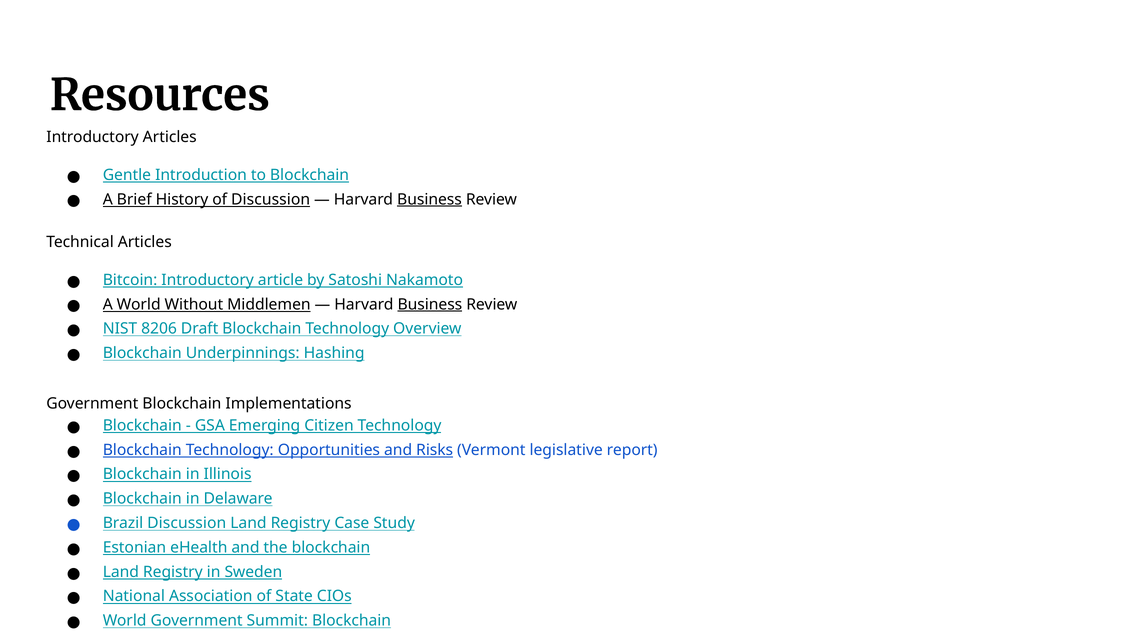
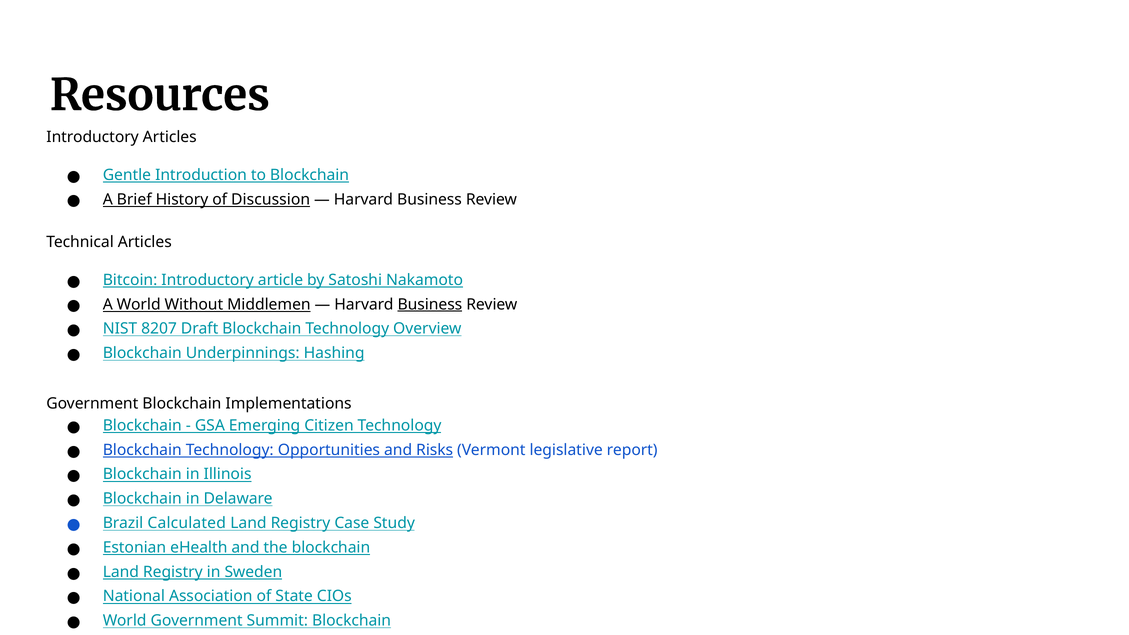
Business underline: present -> none (429, 199)
8206: 8206 -> 8207 (159, 329)
Brazil Discussion: Discussion -> Calculated (187, 523)
